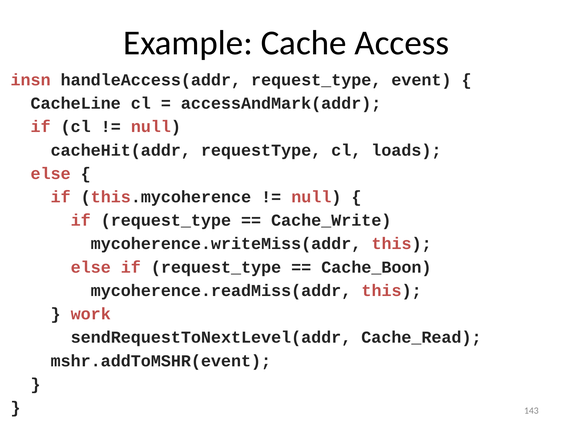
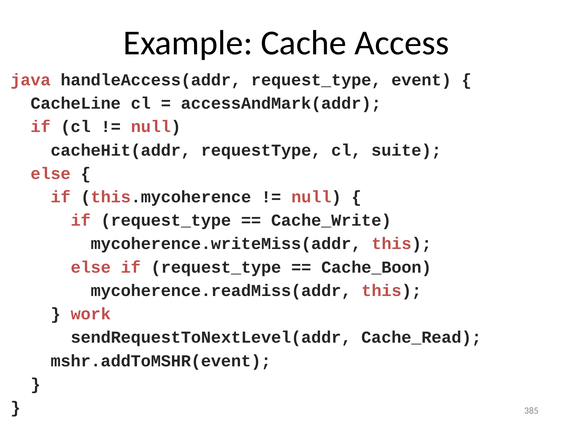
insn: insn -> java (31, 80)
loads: loads -> suite (406, 150)
143: 143 -> 385 (531, 410)
